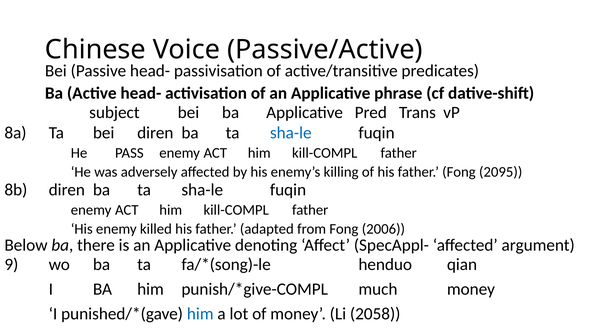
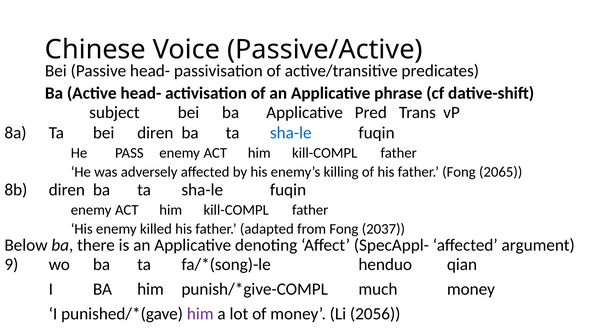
2095: 2095 -> 2065 (501, 172)
2006: 2006 -> 2037 (383, 229)
him colour: blue -> purple (200, 314)
2058: 2058 -> 2056 (375, 314)
